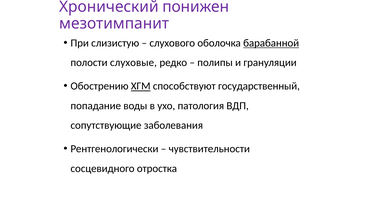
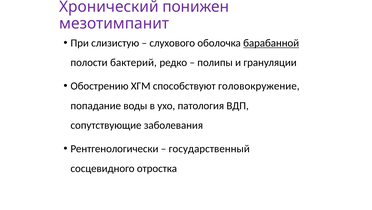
слуховые: слуховые -> бактерий (133, 62)
ХГМ underline: present -> none (141, 86)
государственный: государственный -> головокружение (259, 86)
чувствительности: чувствительности -> государственный (209, 148)
